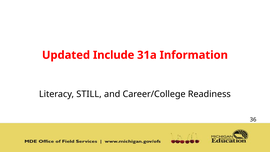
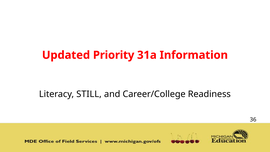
Include: Include -> Priority (114, 55)
